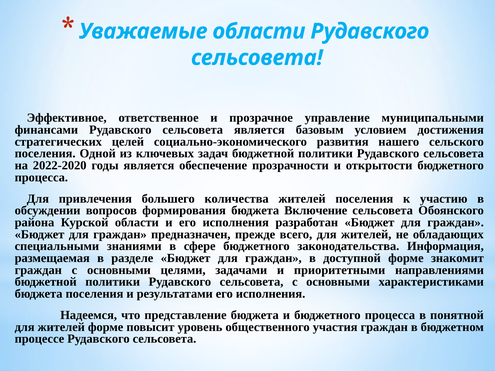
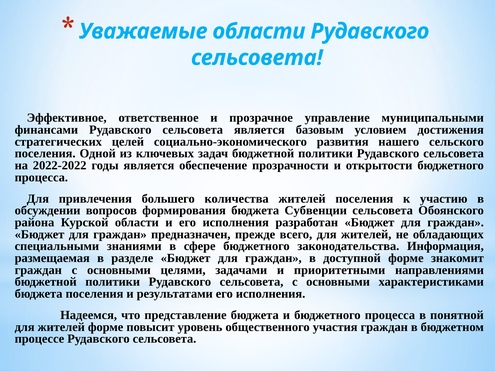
2022-2020: 2022-2020 -> 2022-2022 (60, 166)
Включение: Включение -> Субвенции (316, 211)
